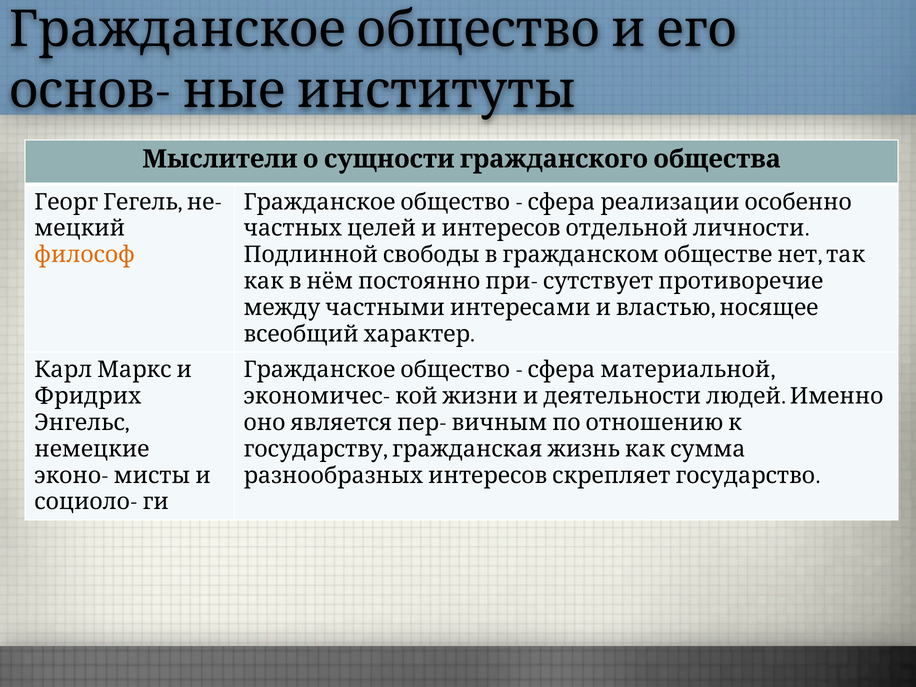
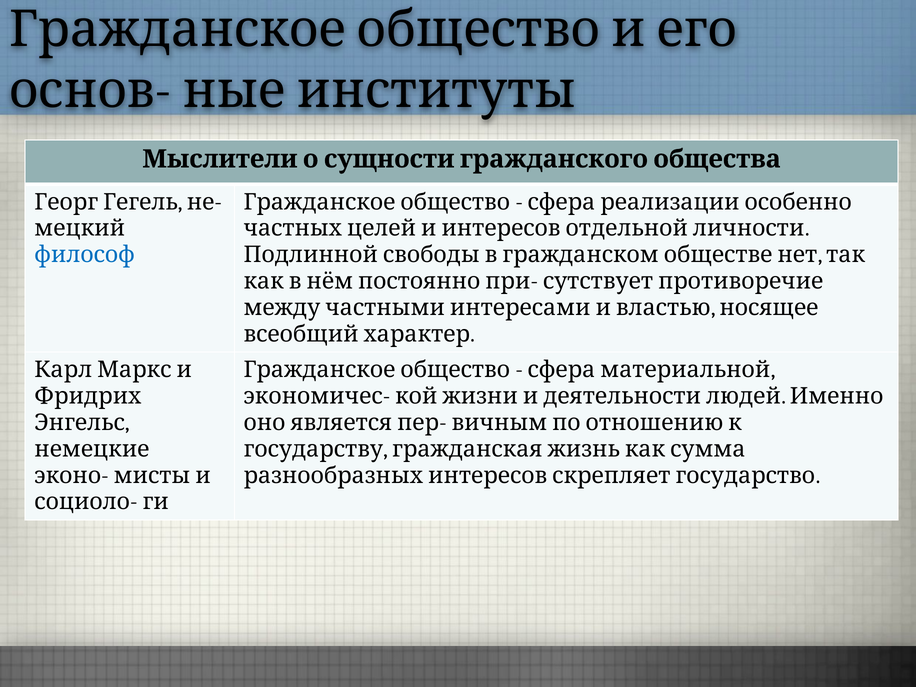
философ colour: orange -> blue (85, 255)
